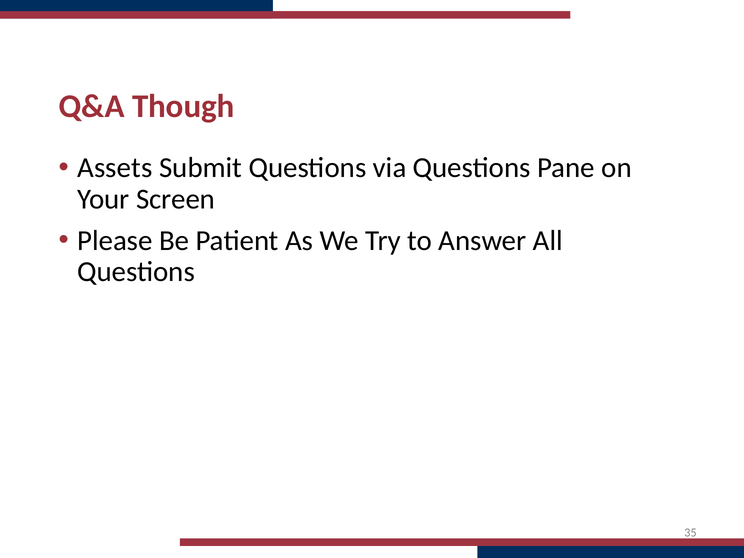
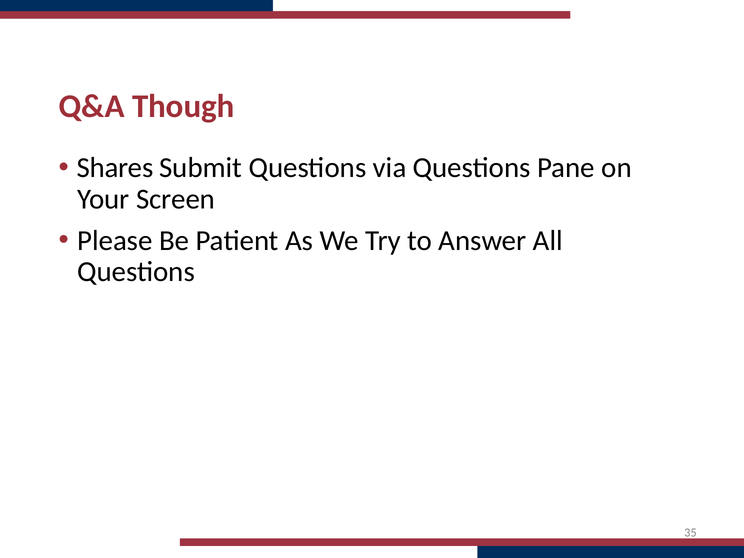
Assets: Assets -> Shares (115, 168)
